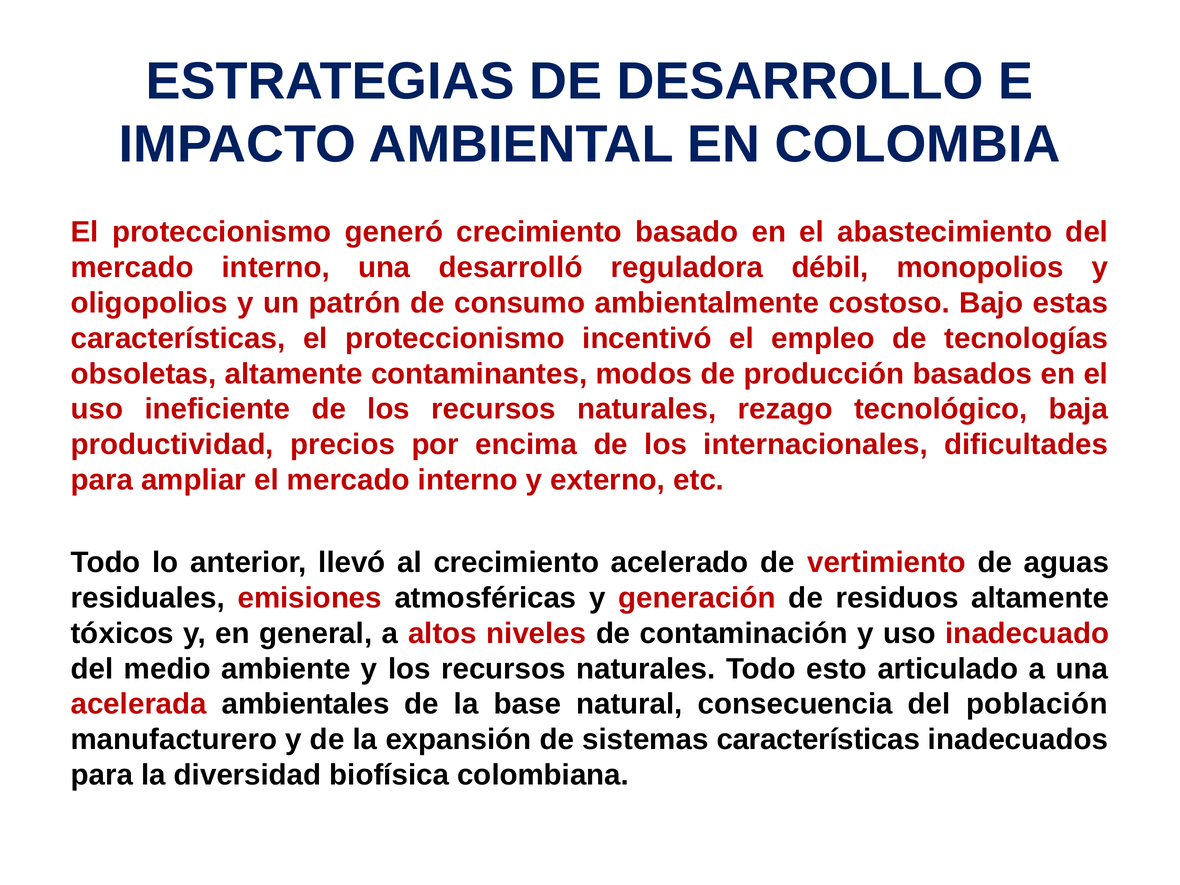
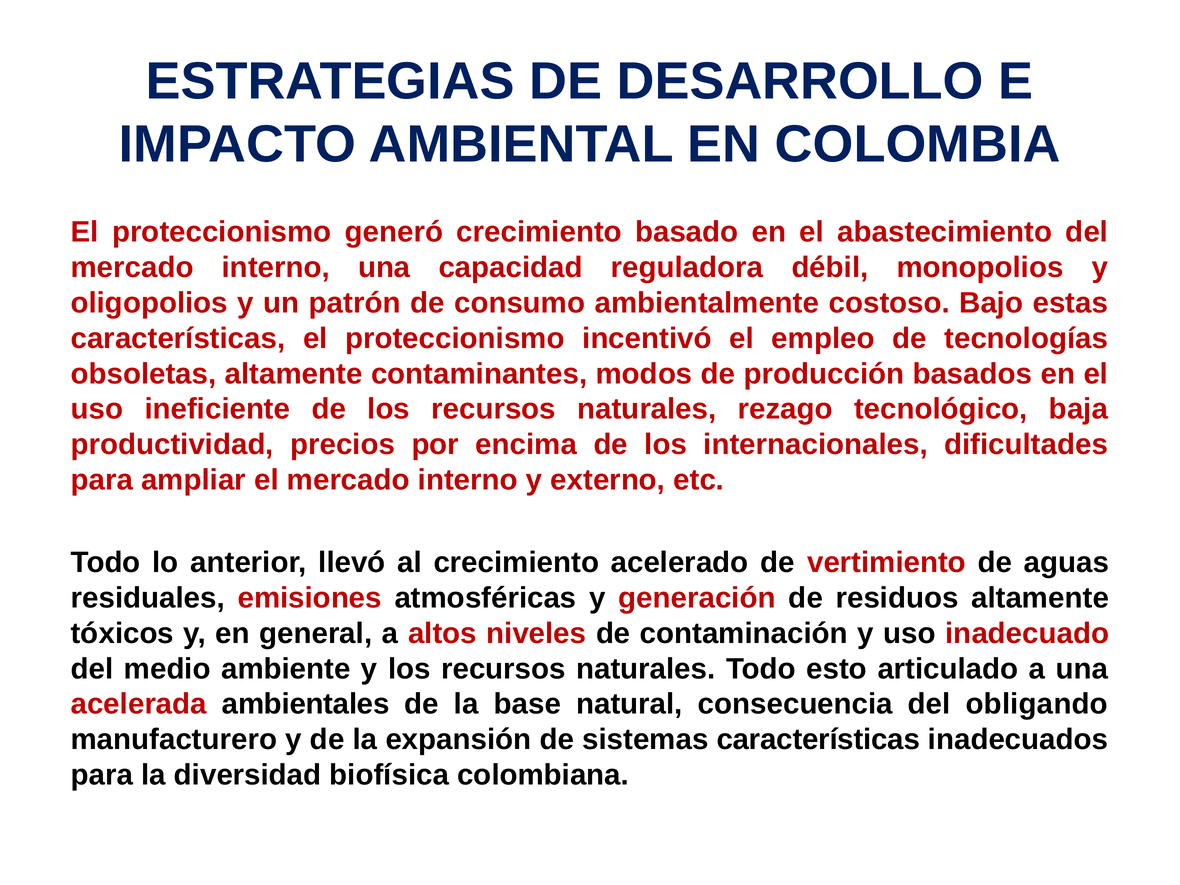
desarrolló: desarrolló -> capacidad (511, 268)
población: población -> obligando (1037, 704)
